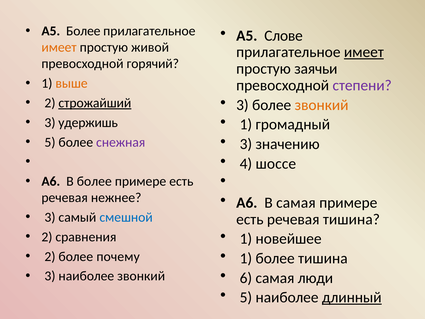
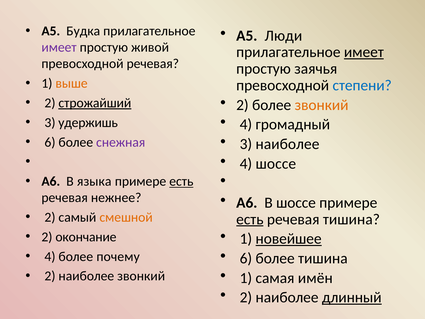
А5 Более: Более -> Будка (83, 31)
Слове: Слове -> Люди (283, 36)
имеет colour: orange -> purple (59, 47)
превосходной горячий: горячий -> речевая (153, 64)
заячьи: заячьи -> заячья (316, 69)
степени colour: purple -> blue (362, 85)
3: 3 -> 2 (242, 105)
1: 1 -> 4 (246, 124)
3 значению: значению -> наиболее (287, 144)
5: 5 -> 6 (50, 142)
В более: более -> языка (94, 181)
есть underline: none -> present (181, 181)
В самая: самая -> шоссе (296, 203)
3: 3 -> 2 (50, 217)
смешной colour: blue -> orange (126, 217)
есть underline: none -> present (250, 219)
новейшее underline: none -> present (289, 239)
сравнения: сравнения -> окончание (86, 237)
1: 1 -> 6 (246, 258)
2: 2 -> 4 (50, 256)
6: 6 -> 1 (246, 278)
люди: люди -> имён (315, 278)
3: 3 -> 2 (50, 276)
5: 5 -> 2 (246, 297)
